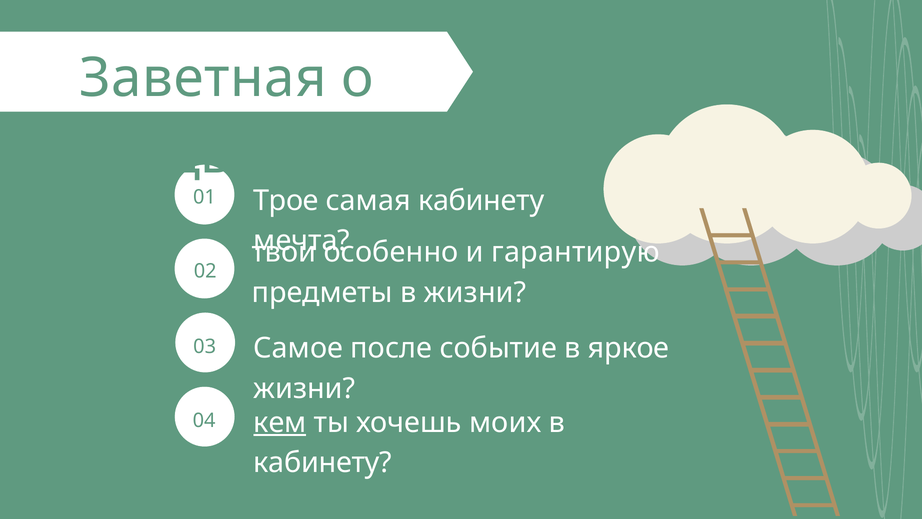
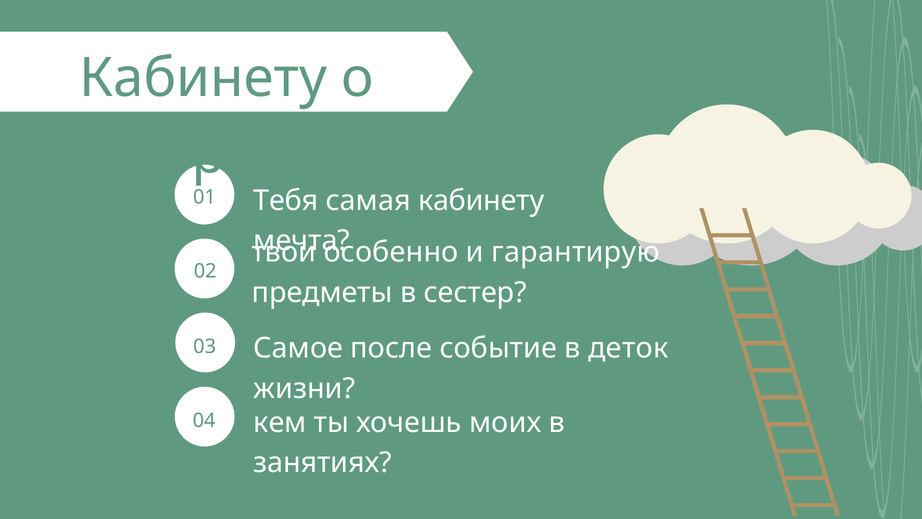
Заветная: Заветная -> Кабинету (203, 78)
цвет: цвет -> трое (227, 155)
Трое: Трое -> Тебя (286, 200)
в жизни: жизни -> сестер (475, 292)
яркое: яркое -> деток (628, 348)
кем underline: present -> none (280, 422)
кабинету: кабинету -> занятиях (323, 463)
